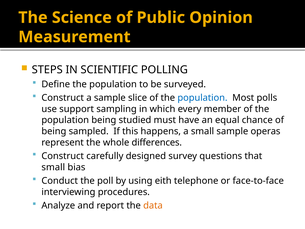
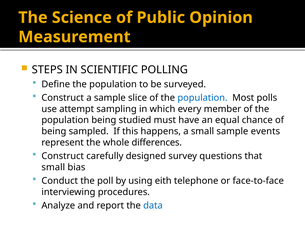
support: support -> attempt (77, 109)
operas: operas -> events (265, 131)
data colour: orange -> blue (153, 205)
